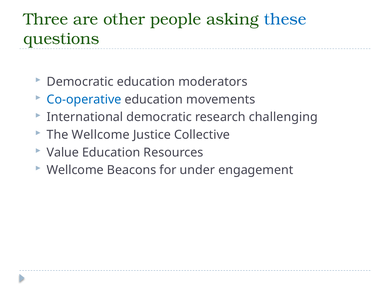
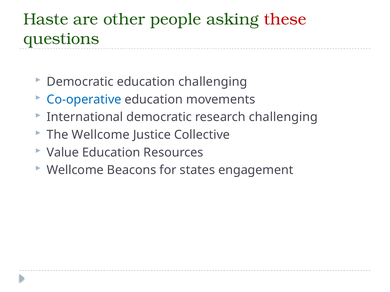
Three: Three -> Haste (46, 19)
these colour: blue -> red (285, 19)
education moderators: moderators -> challenging (213, 82)
under: under -> states (197, 170)
